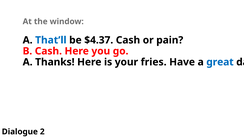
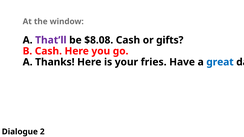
That’ll colour: blue -> purple (51, 40)
$4.37: $4.37 -> $8.08 (99, 40)
pain: pain -> gifts (170, 40)
